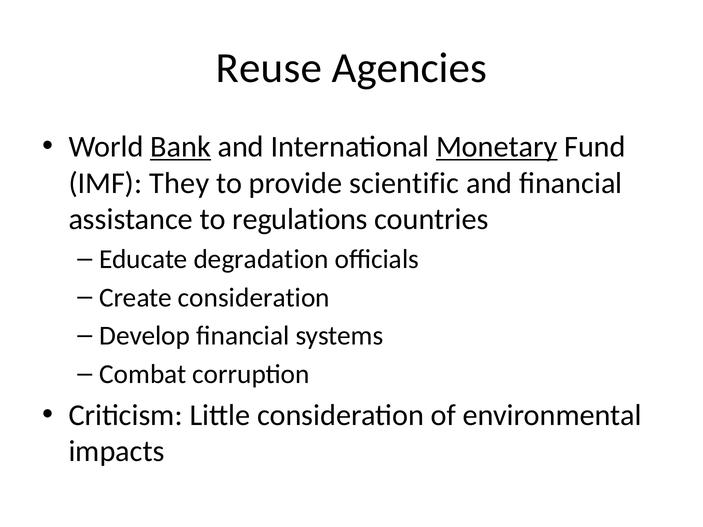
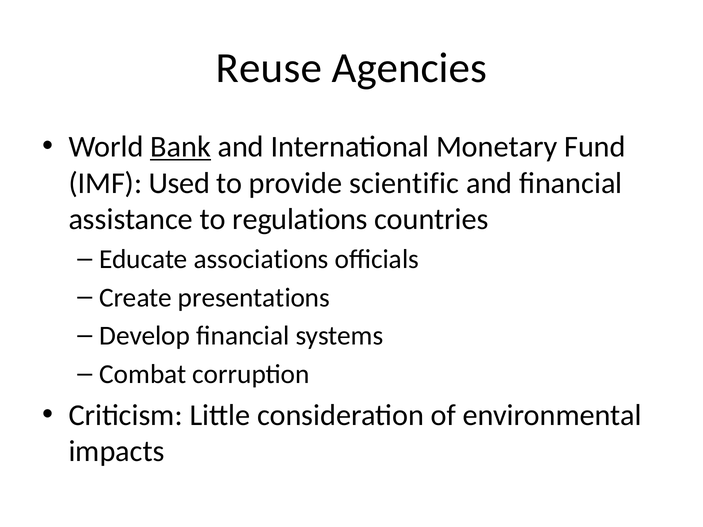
Monetary underline: present -> none (497, 147)
They: They -> Used (179, 183)
degradation: degradation -> associations (261, 259)
Create consideration: consideration -> presentations (254, 298)
